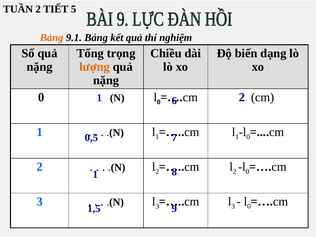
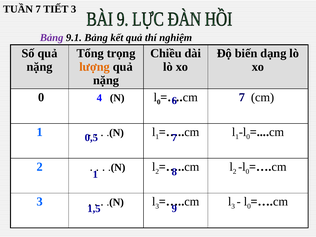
TUẦN 2: 2 -> 7 (38, 9)
TIẾT 5: 5 -> 3 (74, 9)
Bảng colour: orange -> purple (52, 38)
0 1: 1 -> 4 (99, 98)
2: 2 -> 7 (242, 97)
